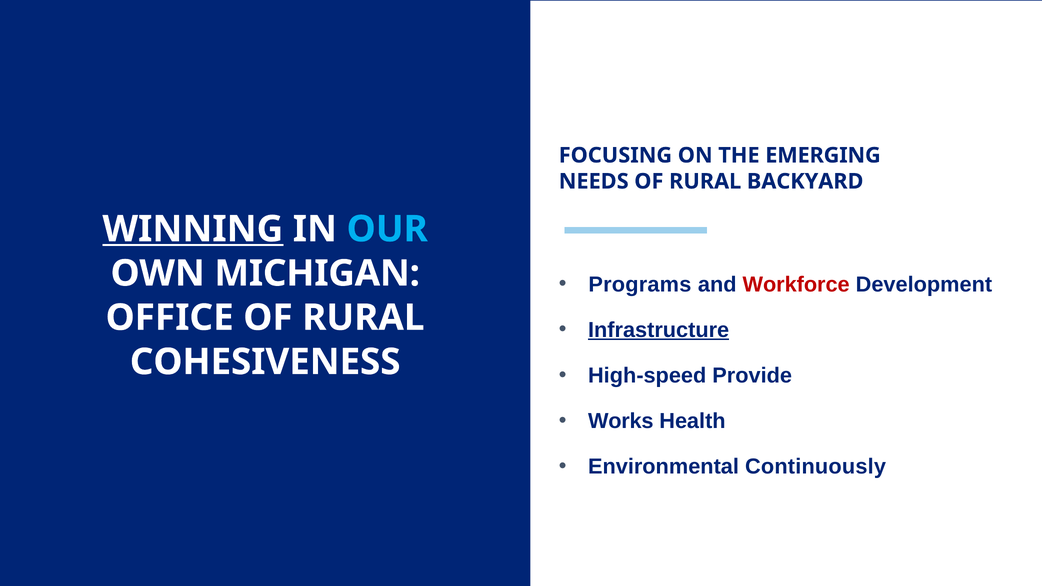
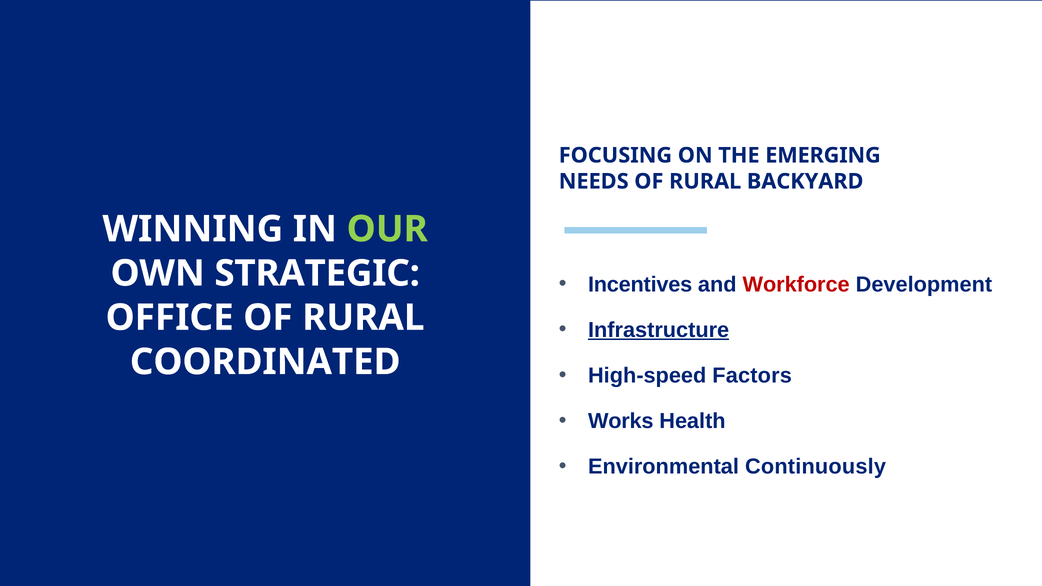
WINNING underline: present -> none (193, 229)
OUR colour: light blue -> light green (387, 229)
MICHIGAN: MICHIGAN -> STRATEGIC (317, 273)
Programs: Programs -> Incentives (640, 285)
COHESIVENESS: COHESIVENESS -> COORDINATED (265, 362)
Provide: Provide -> Factors (752, 376)
